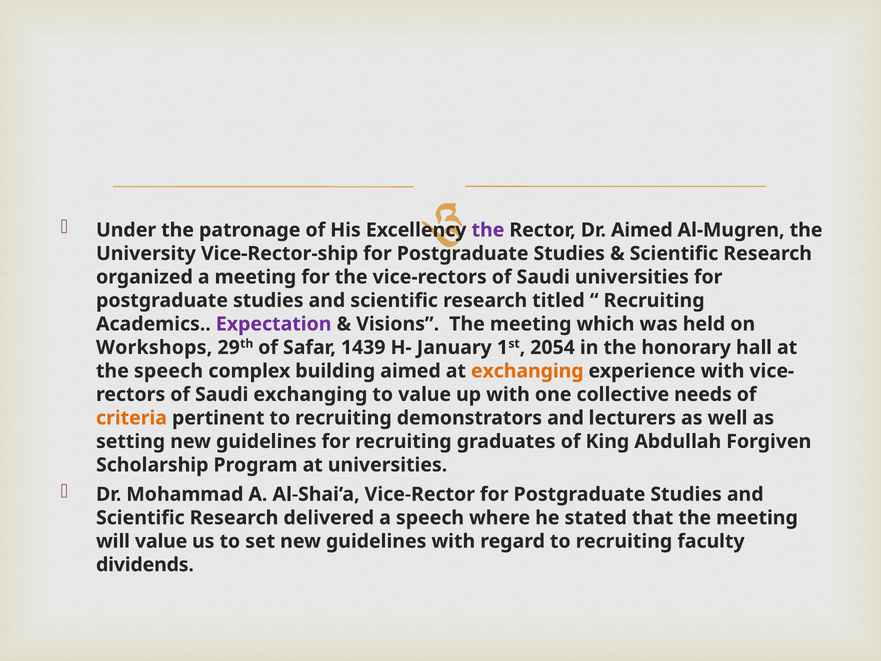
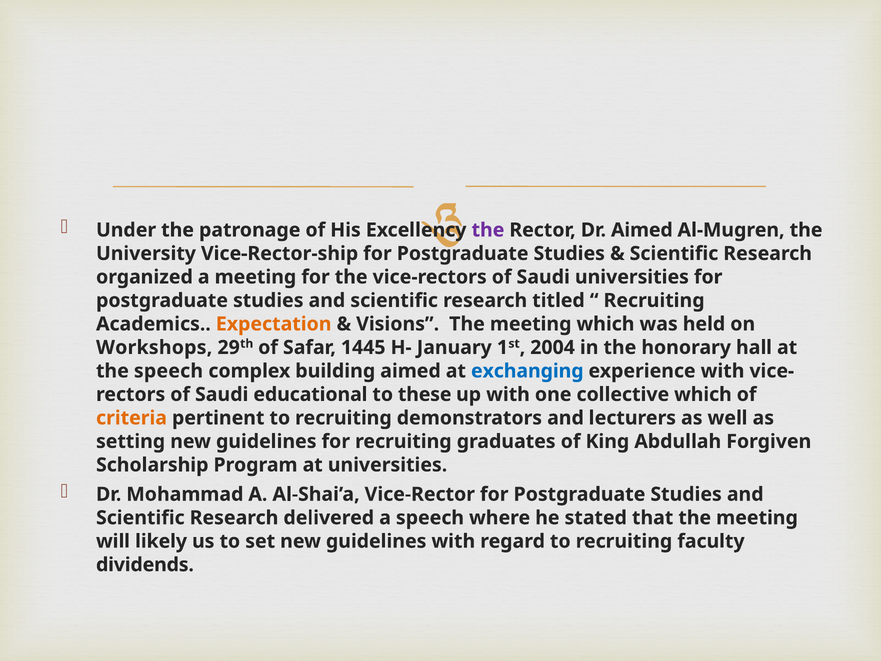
Expectation colour: purple -> orange (274, 324)
1439: 1439 -> 1445 (363, 347)
2054: 2054 -> 2004 (553, 347)
exchanging colour: orange -> blue (527, 371)
Saudi exchanging: exchanging -> educational (310, 394)
to value: value -> these (425, 394)
collective needs: needs -> which (703, 394)
will value: value -> likely (161, 541)
